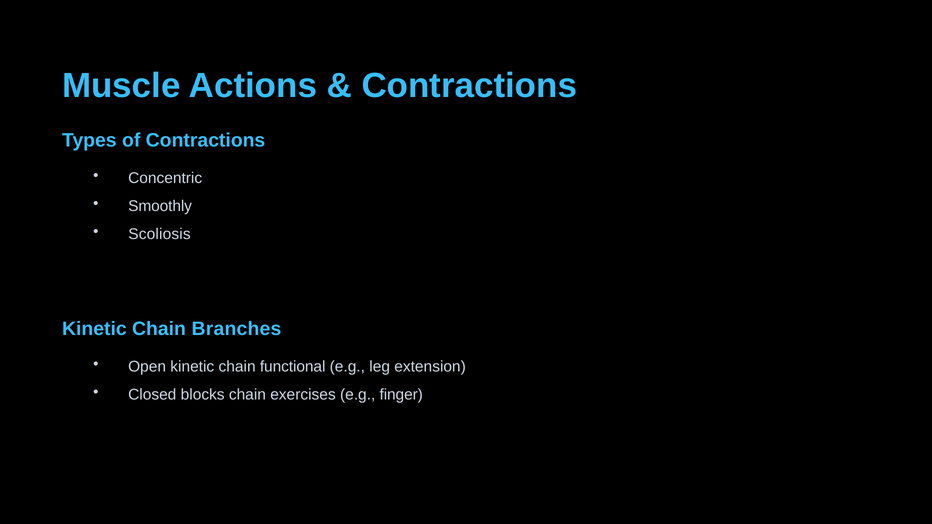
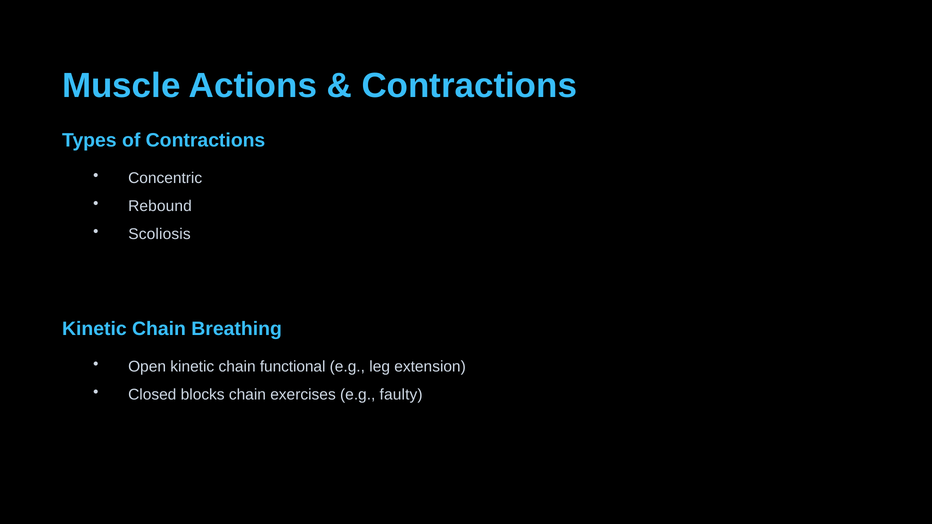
Smoothly: Smoothly -> Rebound (160, 206)
Branches: Branches -> Breathing (237, 329)
finger: finger -> faulty (401, 395)
